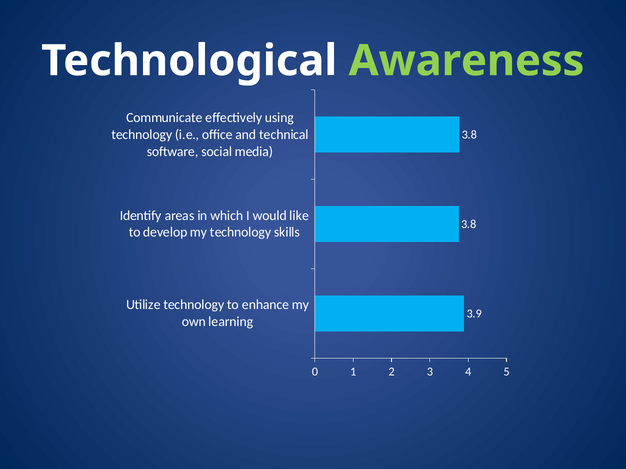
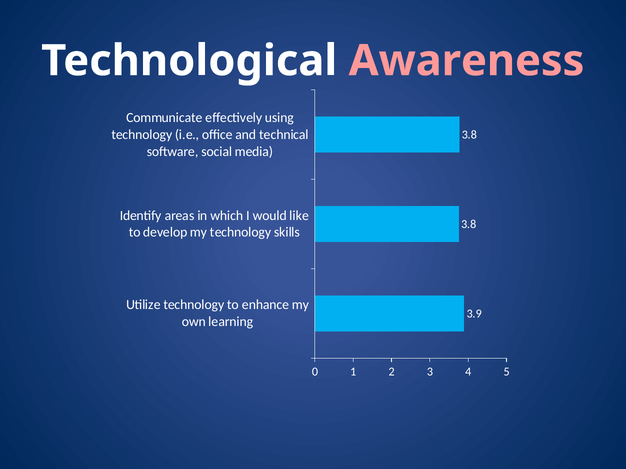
Awareness colour: light green -> pink (467, 61)
